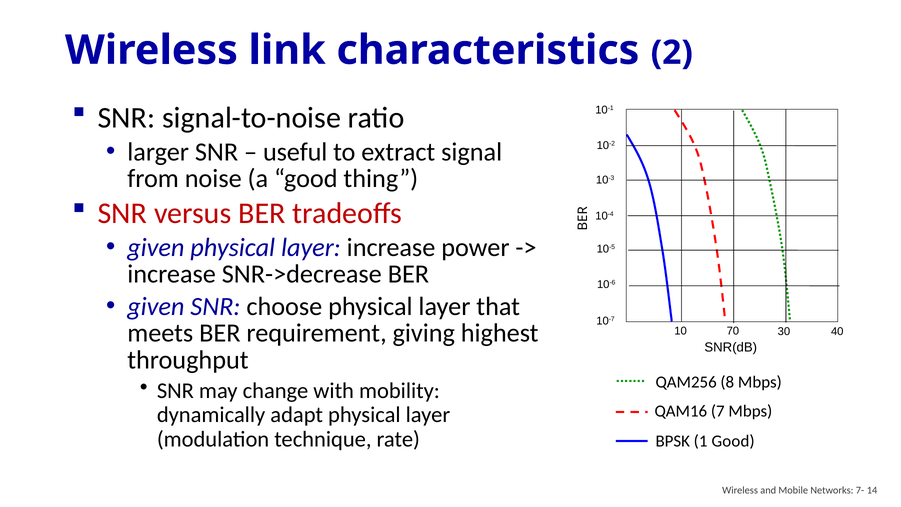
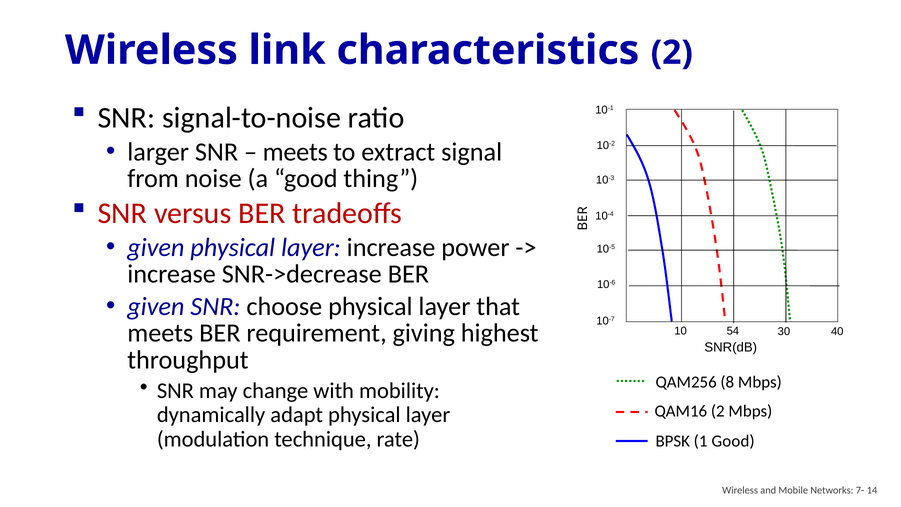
useful: useful -> meets (295, 152)
70: 70 -> 54 (733, 331)
QAM16 7: 7 -> 2 (718, 411)
